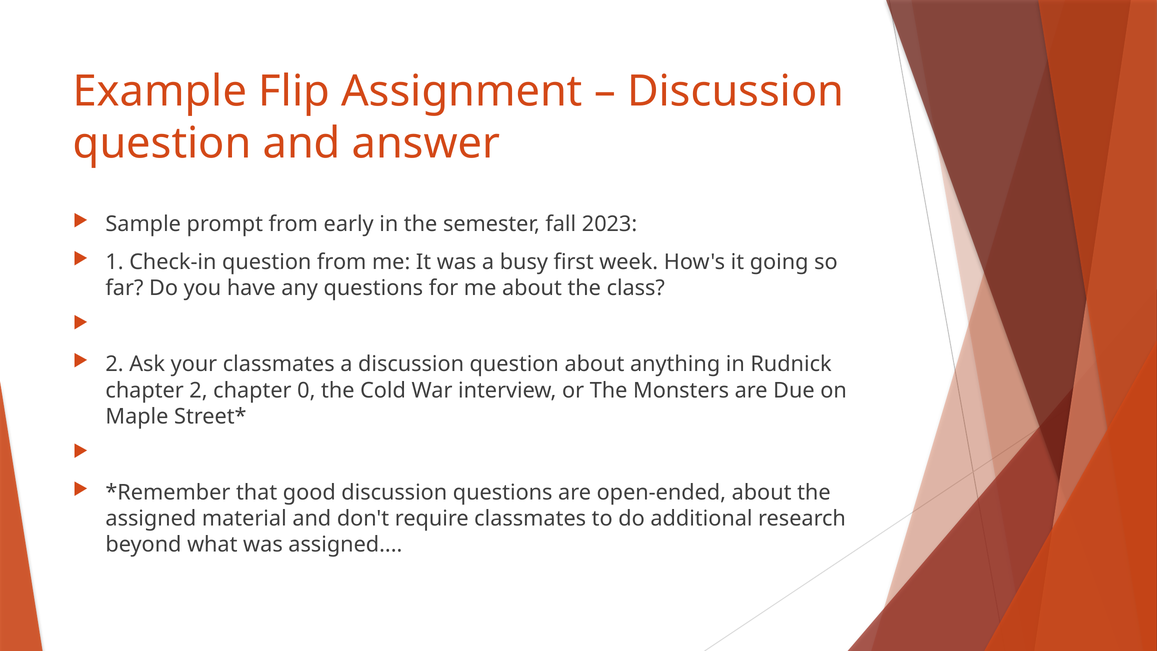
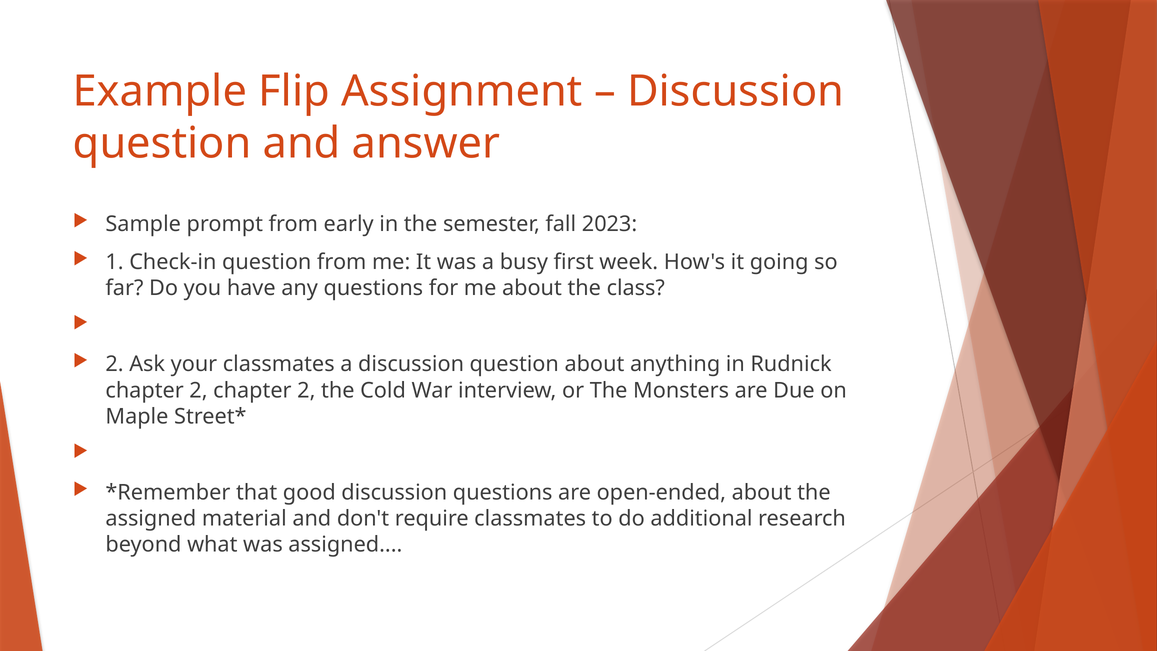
2 chapter 0: 0 -> 2 (306, 390)
